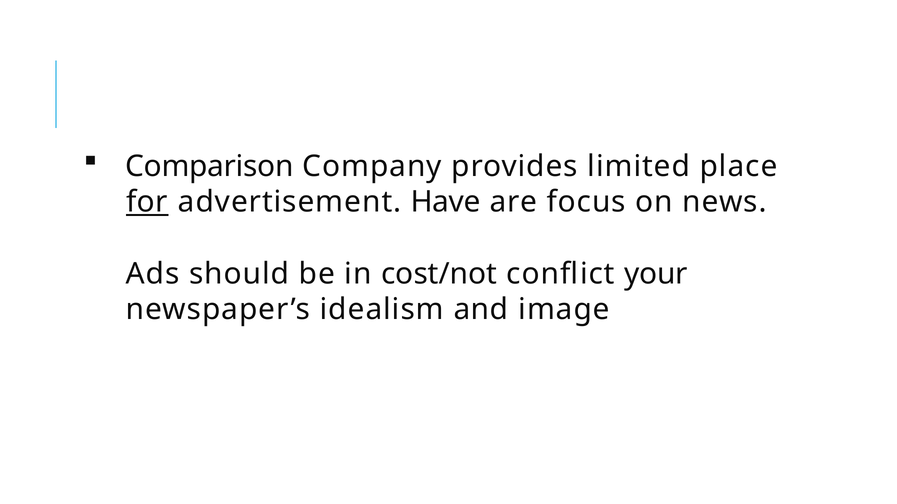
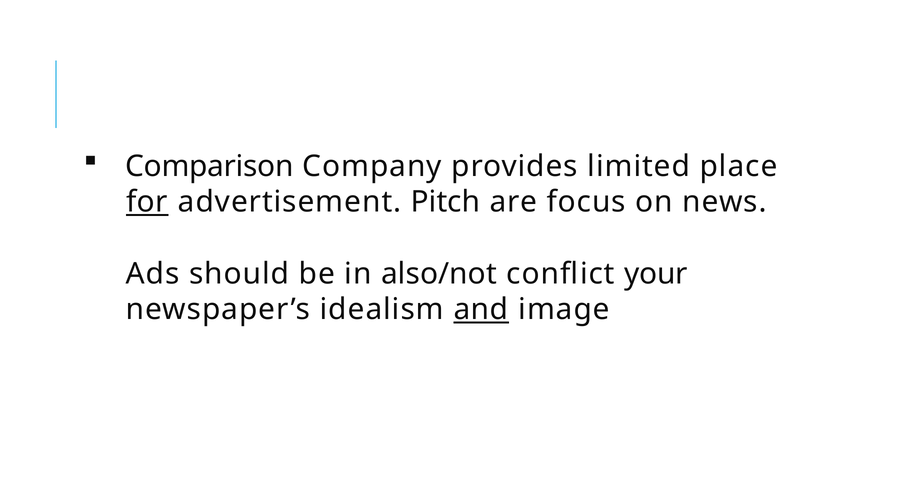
Have: Have -> Pitch (445, 202)
cost/not: cost/not -> also/not (439, 274)
and underline: none -> present (481, 310)
